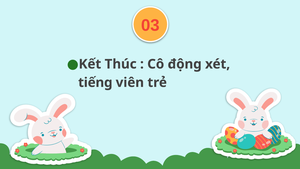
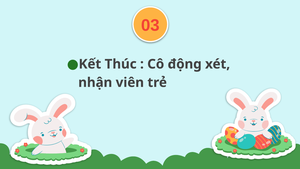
tiếng: tiếng -> nhận (95, 82)
